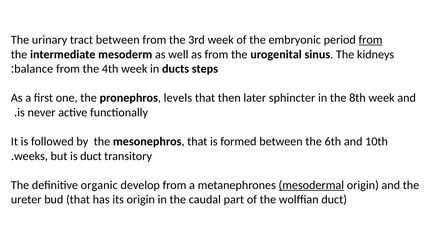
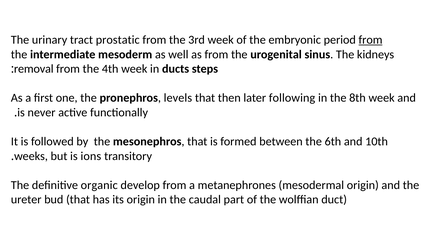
tract between: between -> prostatic (118, 40)
balance: balance -> removal (34, 69)
sphincter: sphincter -> following (292, 98)
is duct: duct -> ions (91, 156)
mesodermal underline: present -> none (311, 185)
